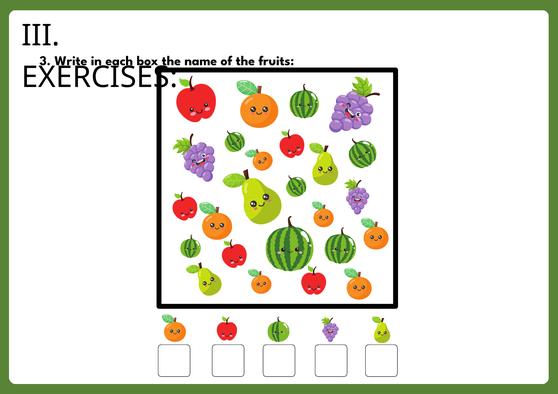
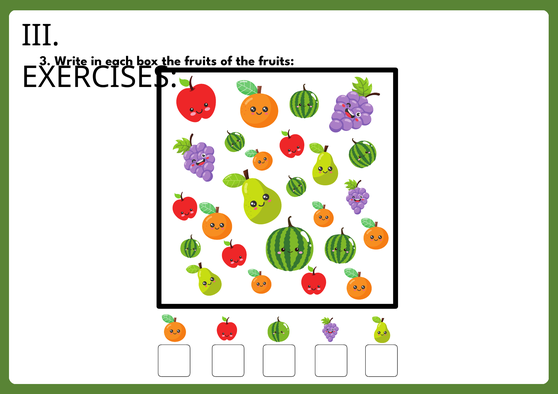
box the name: name -> fruits (201, 61)
